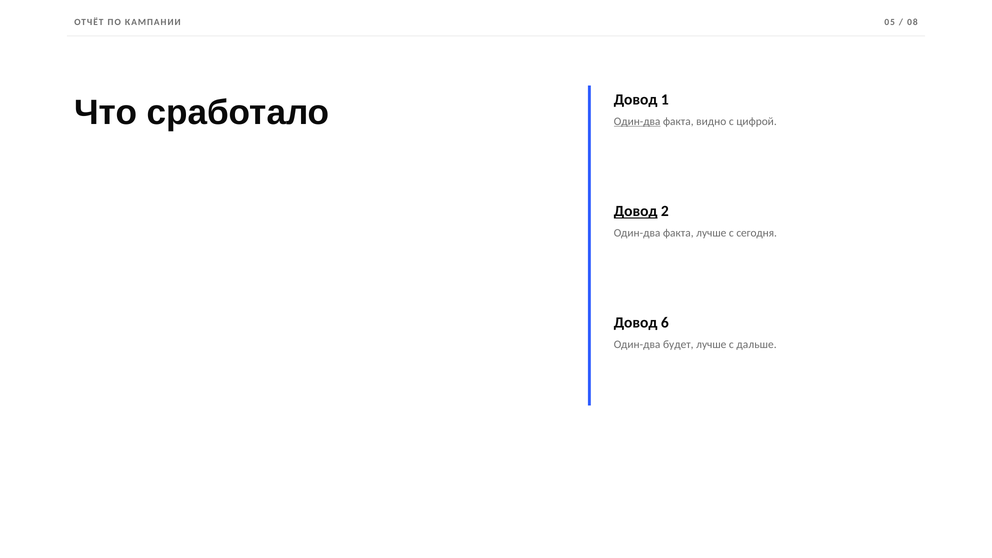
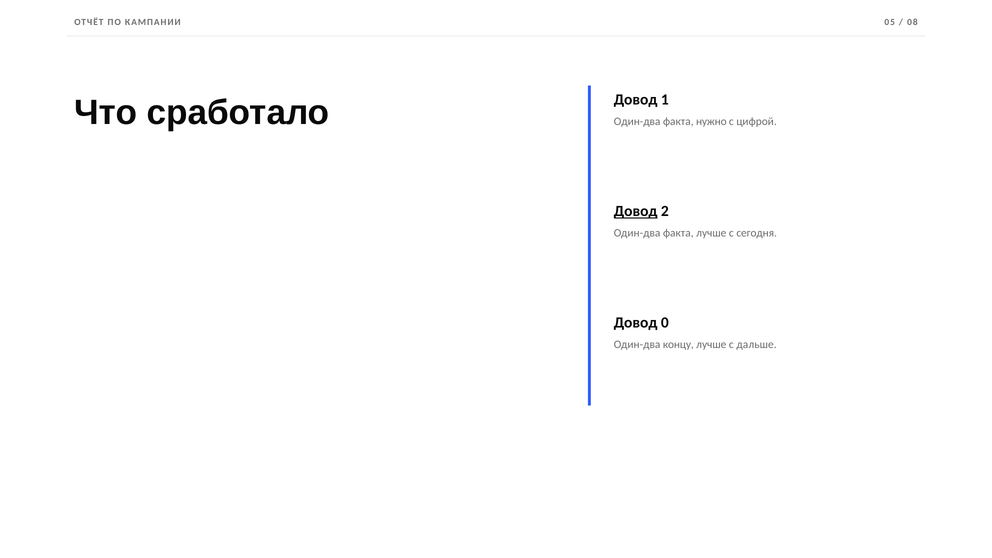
Один-два underline: present -> none (637, 121)
видно: видно -> нужно (711, 121)
6: 6 -> 0 (665, 323)
будет: будет -> концу (678, 345)
